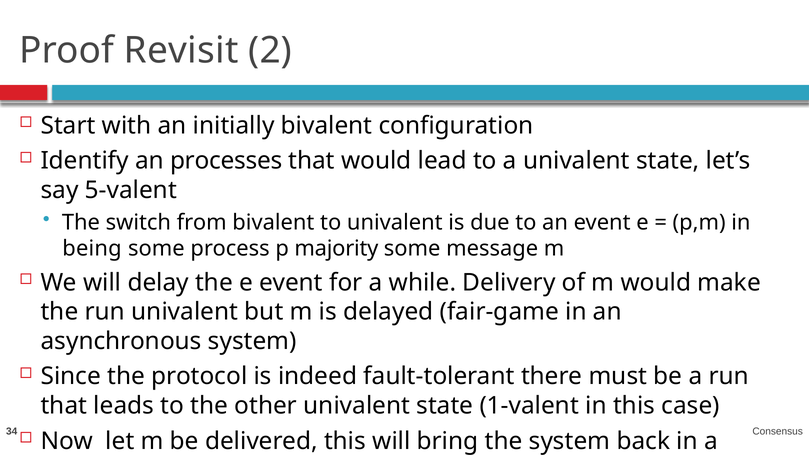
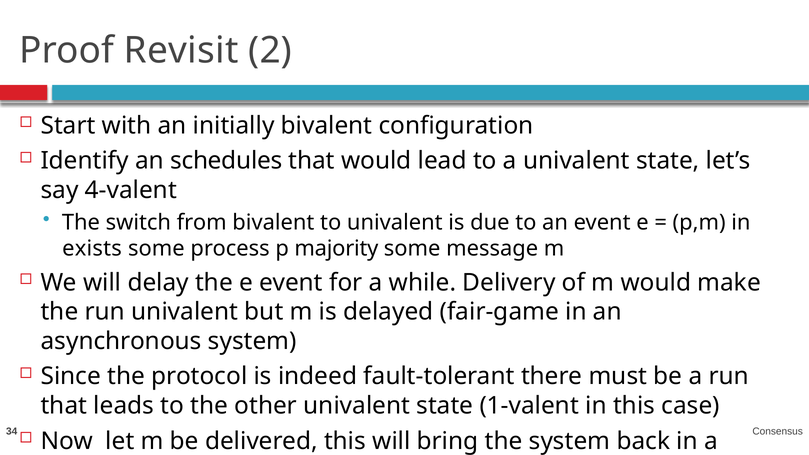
processes: processes -> schedules (226, 161)
5-valent: 5-valent -> 4-valent (131, 190)
being: being -> exists (92, 249)
